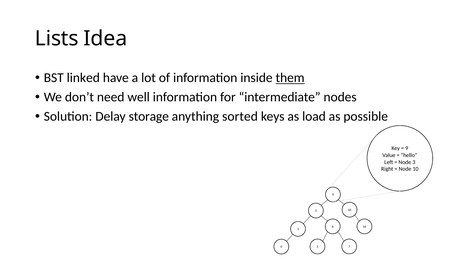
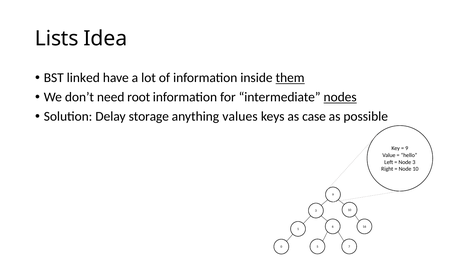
well: well -> root (139, 97)
nodes underline: none -> present (340, 97)
sorted: sorted -> values (240, 117)
load: load -> case (314, 117)
